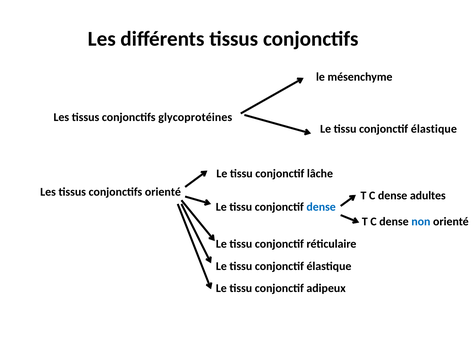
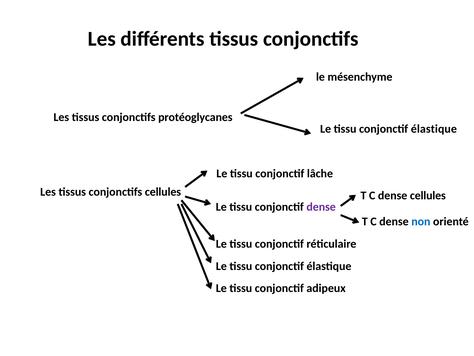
glycoprotéines: glycoprotéines -> protéoglycanes (195, 117)
conjonctifs orienté: orienté -> cellules (163, 192)
dense adultes: adultes -> cellules (428, 195)
dense colour: blue -> purple (321, 207)
